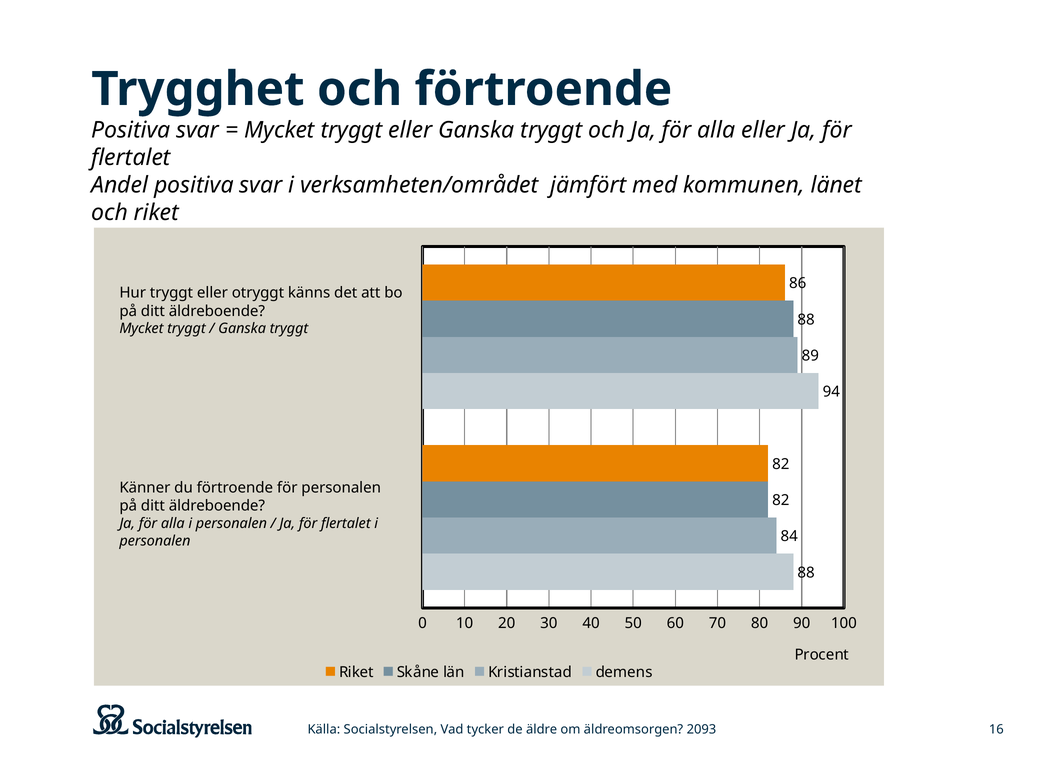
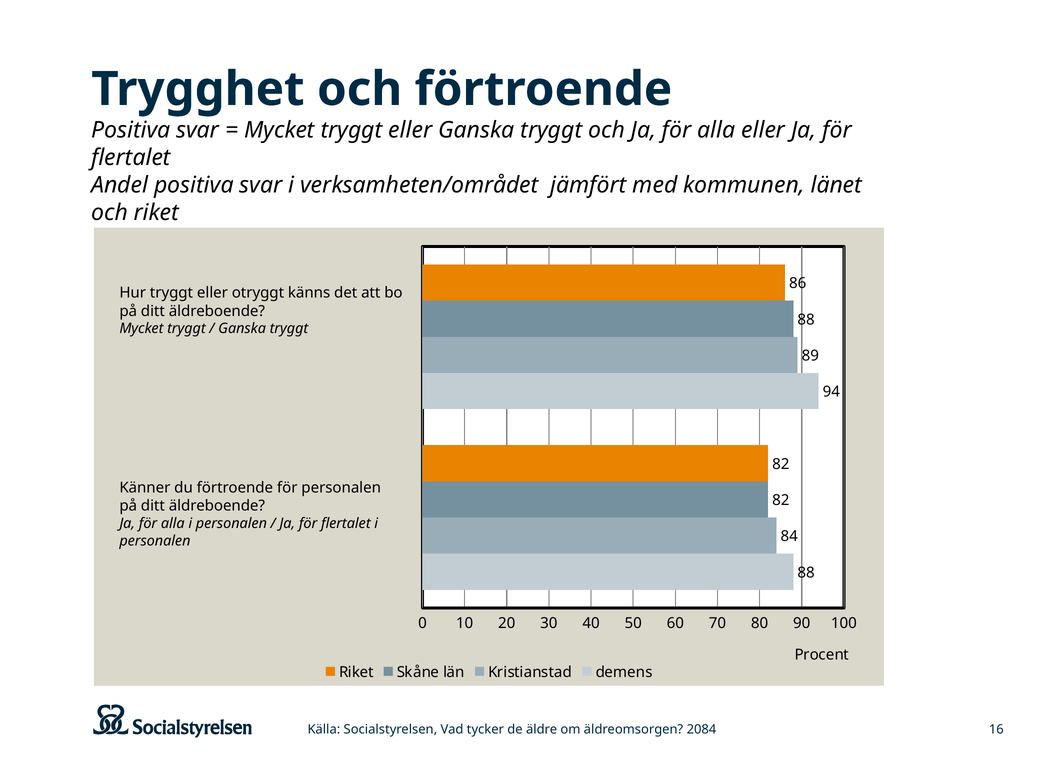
2093: 2093 -> 2084 (701, 730)
